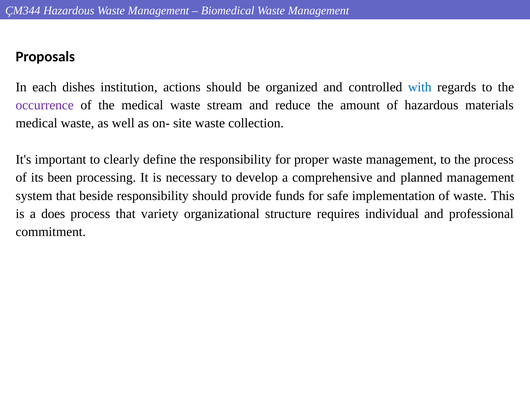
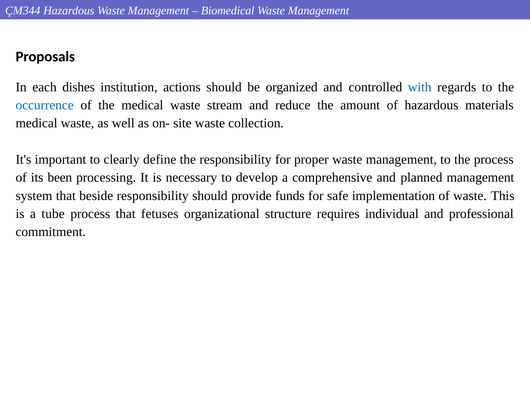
occurrence colour: purple -> blue (45, 105)
does: does -> tube (53, 214)
variety: variety -> fetuses (160, 214)
